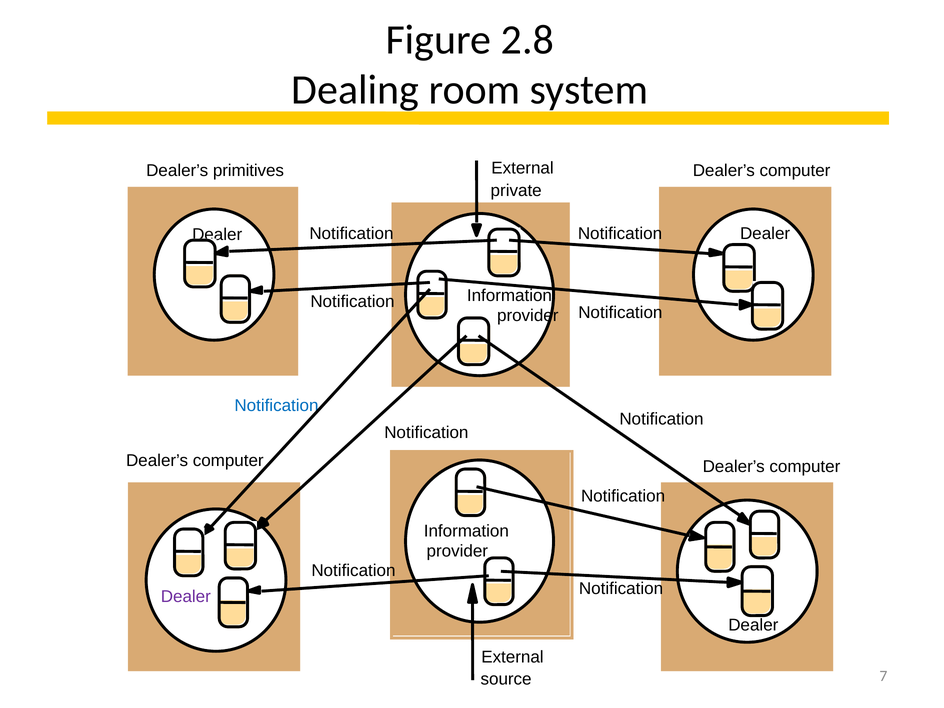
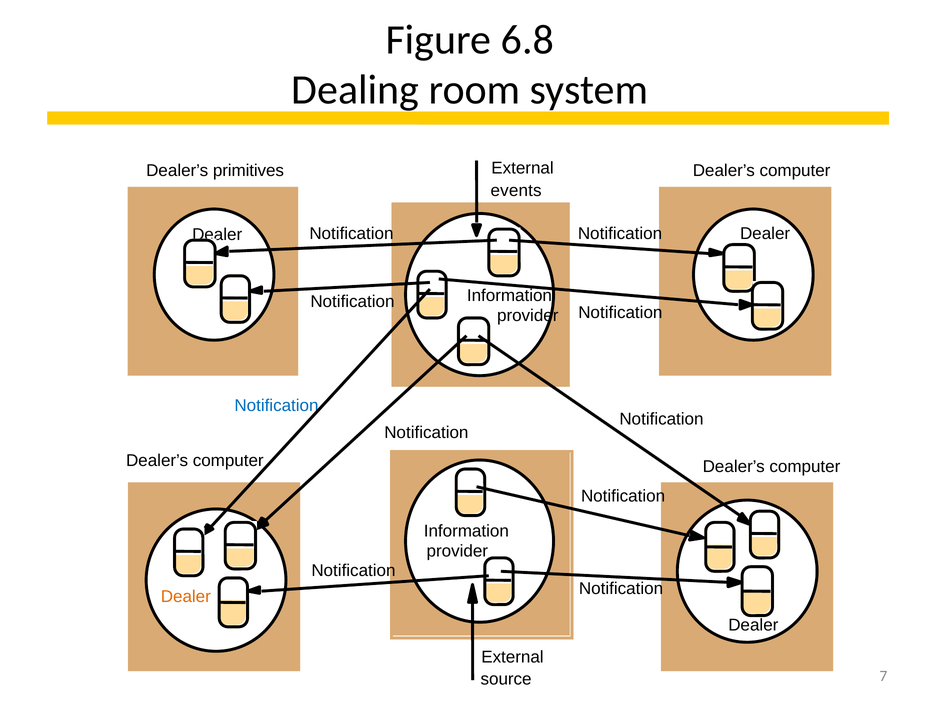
2.8: 2.8 -> 6.8 (527, 40)
private: private -> events (516, 190)
Dealer colour: purple -> orange (186, 596)
